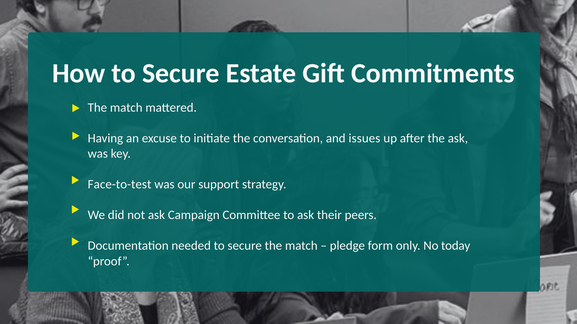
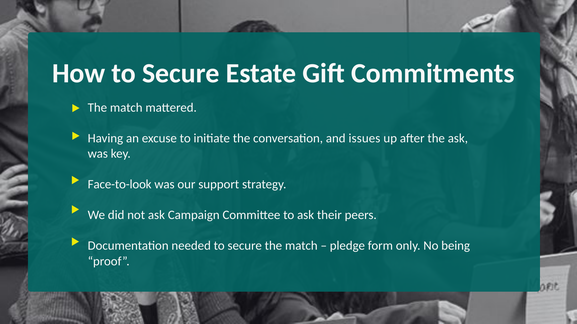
Face-to-test: Face-to-test -> Face-to-look (120, 185)
today: today -> being (456, 246)
